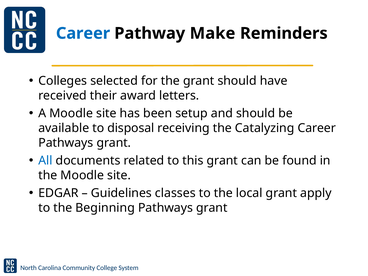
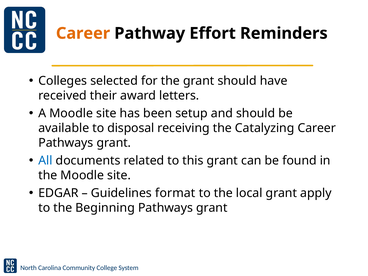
Career colour: blue -> orange (83, 33)
Make: Make -> Effort (213, 33)
classes: classes -> format (175, 193)
